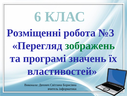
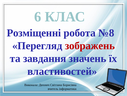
№3: №3 -> №8 (106, 33)
зображень colour: green -> red (90, 45)
програмі: програмі -> завдання (45, 58)
